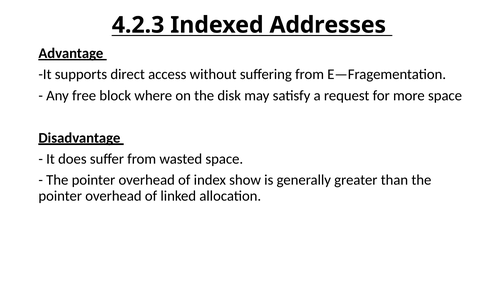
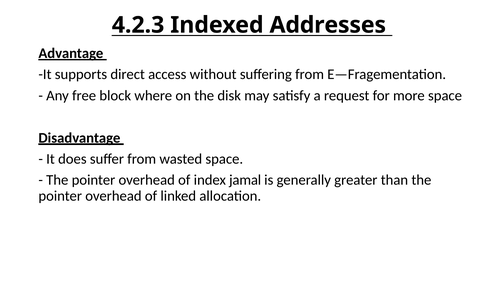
show: show -> jamal (245, 180)
